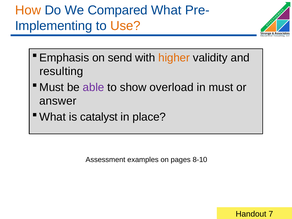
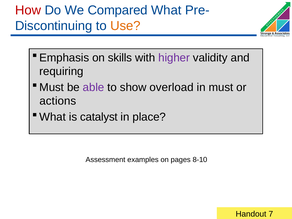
How colour: orange -> red (28, 10)
Implementing: Implementing -> Discontinuing (54, 26)
send: send -> skills (120, 58)
higher colour: orange -> purple (174, 58)
resulting: resulting -> requiring (61, 71)
answer: answer -> actions (58, 101)
